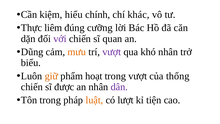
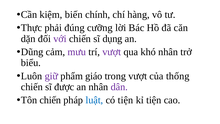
hiểu: hiểu -> biến (74, 15)
khác: khác -> hàng (139, 15)
liêm: liêm -> phải (53, 28)
quan: quan -> dụng (112, 39)
mưu colour: orange -> purple (77, 52)
giữ colour: orange -> purple (51, 76)
hoạt: hoạt -> giáo (94, 76)
Tôn trong: trong -> chiến (50, 100)
luật colour: orange -> blue (94, 100)
có lượt: lượt -> tiện (125, 100)
